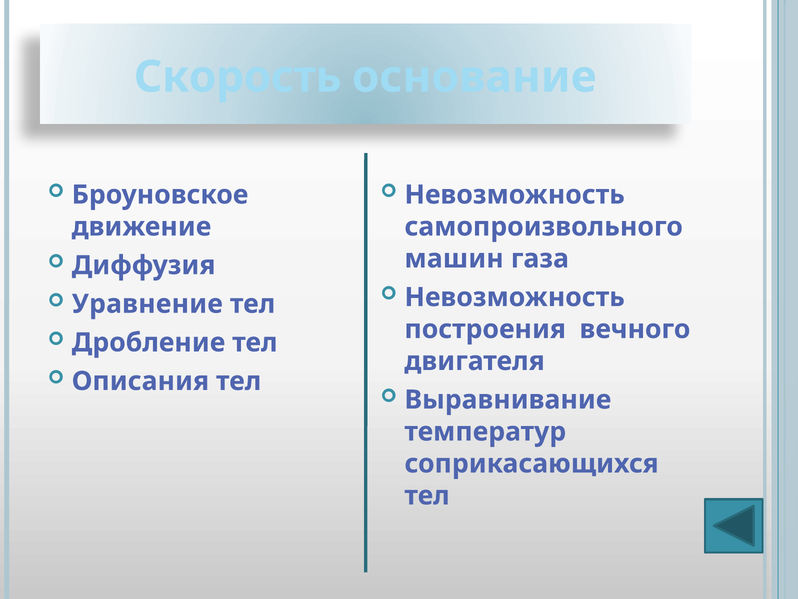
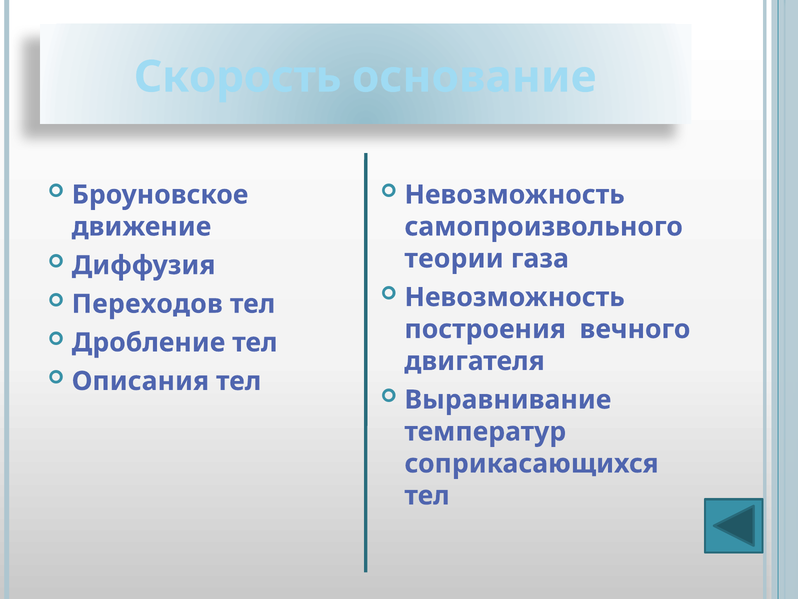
машин: машин -> теории (454, 258)
Уравнение: Уравнение -> Переходов (147, 304)
